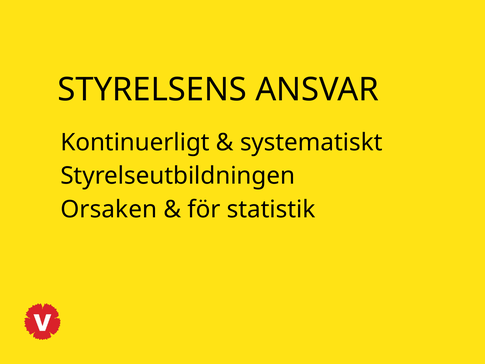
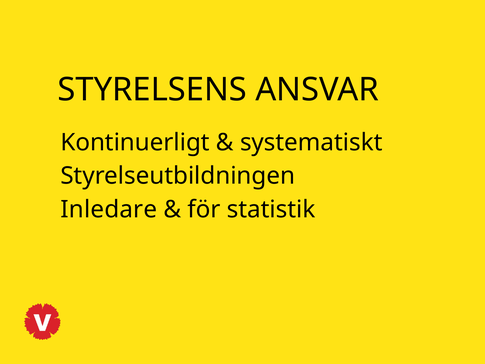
Orsaken: Orsaken -> Inledare (109, 209)
